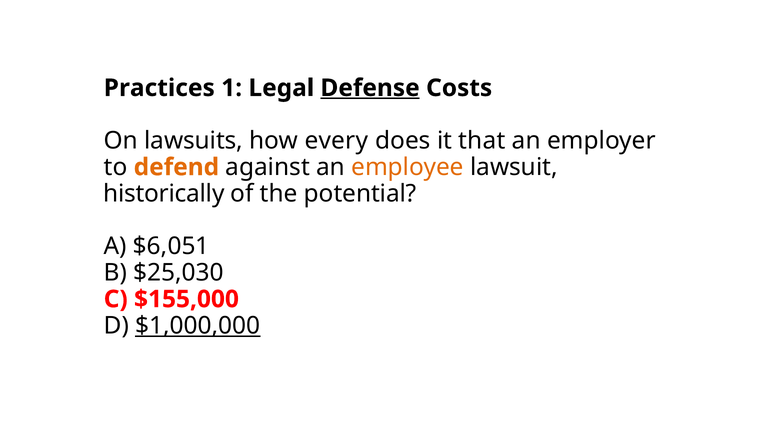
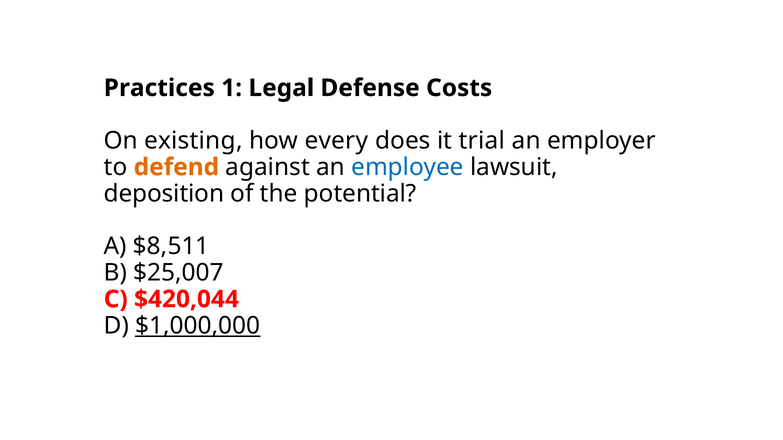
Defense underline: present -> none (370, 88)
lawsuits: lawsuits -> existing (193, 141)
that: that -> trial (482, 141)
employee colour: orange -> blue (408, 167)
historically: historically -> deposition (164, 194)
$6,051: $6,051 -> $8,511 (171, 247)
$25,030: $25,030 -> $25,007 (179, 273)
$155,000: $155,000 -> $420,044 (186, 299)
